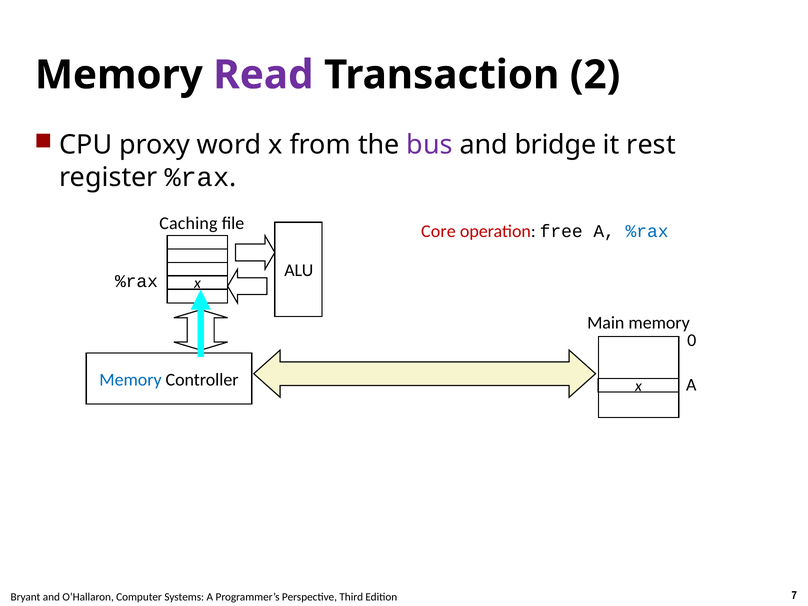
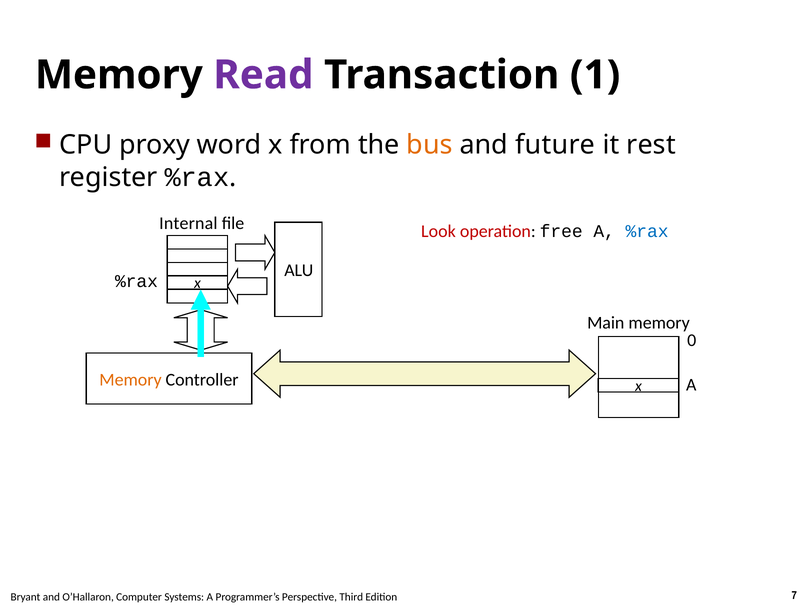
2: 2 -> 1 (595, 75)
bus colour: purple -> orange (430, 145)
bridge: bridge -> future (555, 145)
Caching: Caching -> Internal (188, 223)
Core: Core -> Look (438, 231)
Memory colour: blue -> orange (130, 380)
